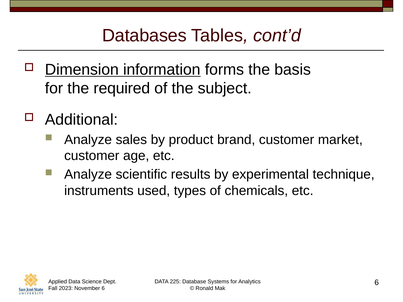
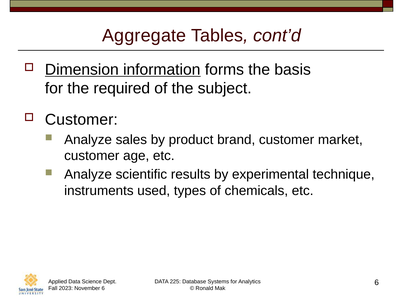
Databases: Databases -> Aggregate (144, 35)
Additional: Additional -> Customer (81, 120)
